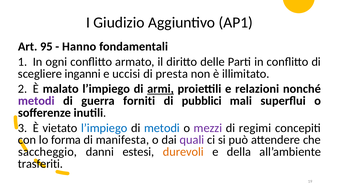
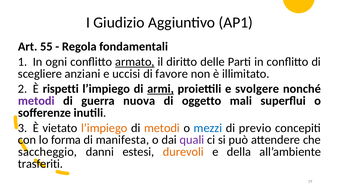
95: 95 -> 55 (46, 47)
Hanno: Hanno -> Regola (79, 47)
armato underline: none -> present (135, 62)
inganni: inganni -> anziani (83, 74)
presta: presta -> favore (172, 74)
malato: malato -> rispetti (61, 89)
relazioni: relazioni -> svolgere (257, 89)
forniti: forniti -> nuova (139, 101)
pubblici: pubblici -> oggetto (202, 101)
l’impiego colour: blue -> orange (104, 128)
metodi colour: blue -> orange (162, 128)
mezzi colour: purple -> blue (208, 128)
regimi: regimi -> previo (255, 128)
